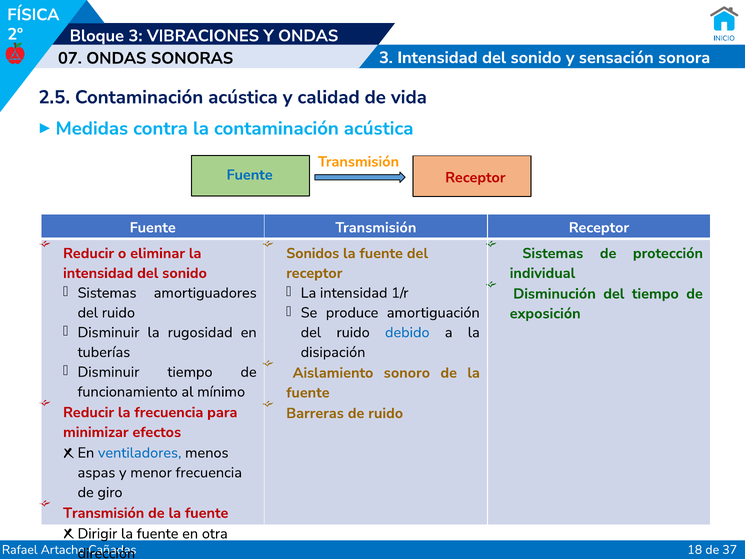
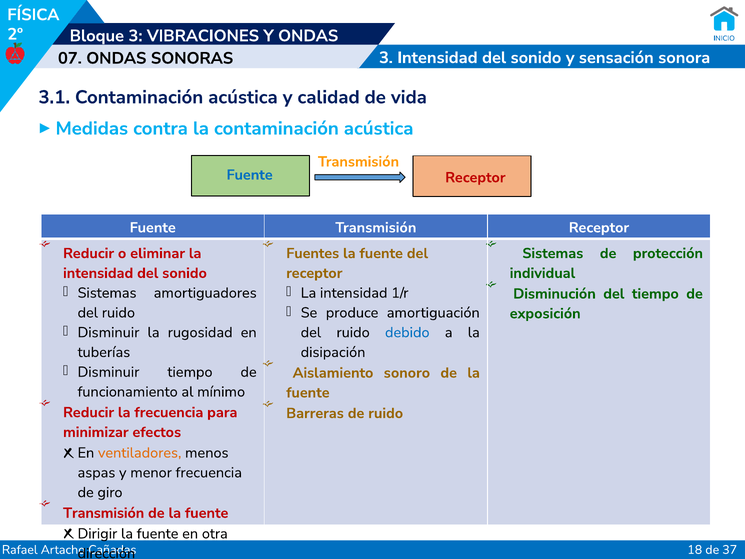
2.5: 2.5 -> 3.1 (54, 97)
Sonidos: Sonidos -> Fuentes (313, 253)
ventiladores colour: blue -> orange (140, 453)
